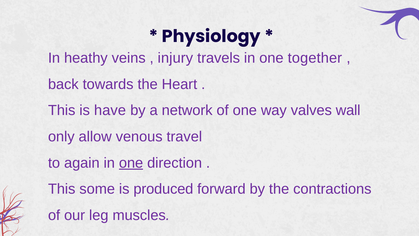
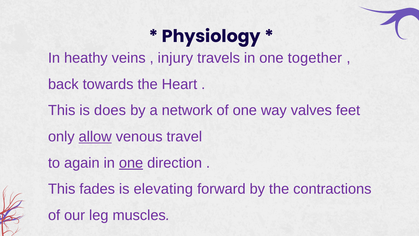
have: have -> does (110, 110)
wall: wall -> feet (348, 110)
allow underline: none -> present (95, 137)
some: some -> fades (97, 189)
produced: produced -> elevating (163, 189)
